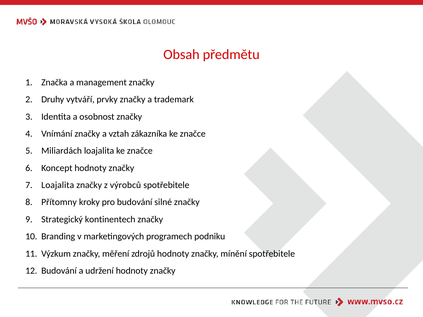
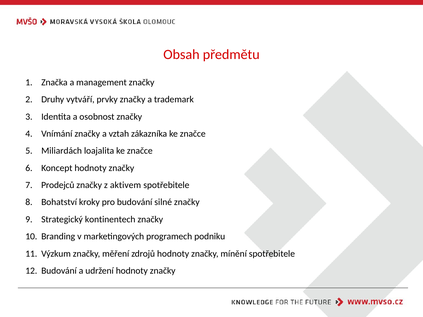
Loajalita: Loajalita -> Prodejců (58, 185)
výrobců: výrobců -> aktivem (126, 185)
Přítomny: Přítomny -> Bohatství (59, 202)
